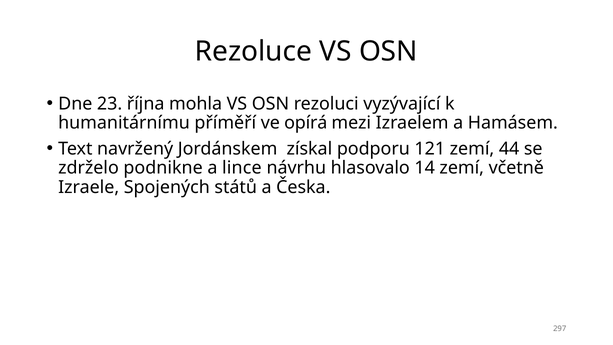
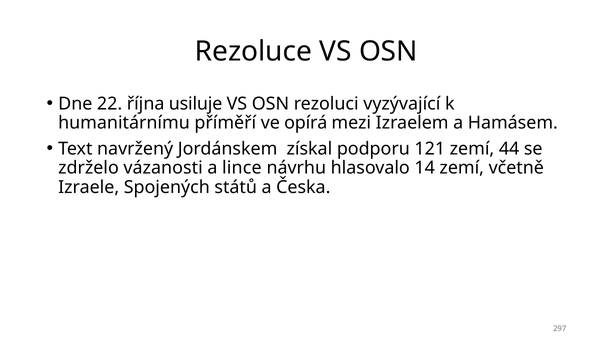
23: 23 -> 22 (110, 104)
mohla: mohla -> usiluje (196, 104)
podnikne: podnikne -> vázanosti (163, 168)
